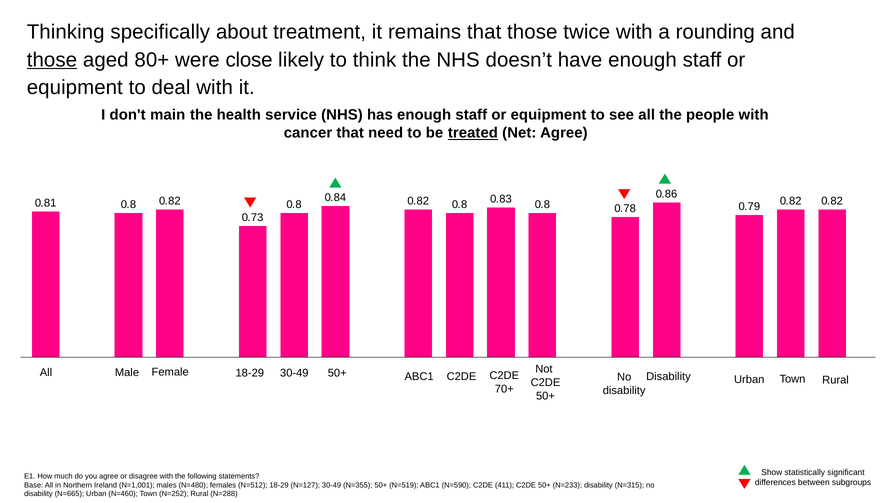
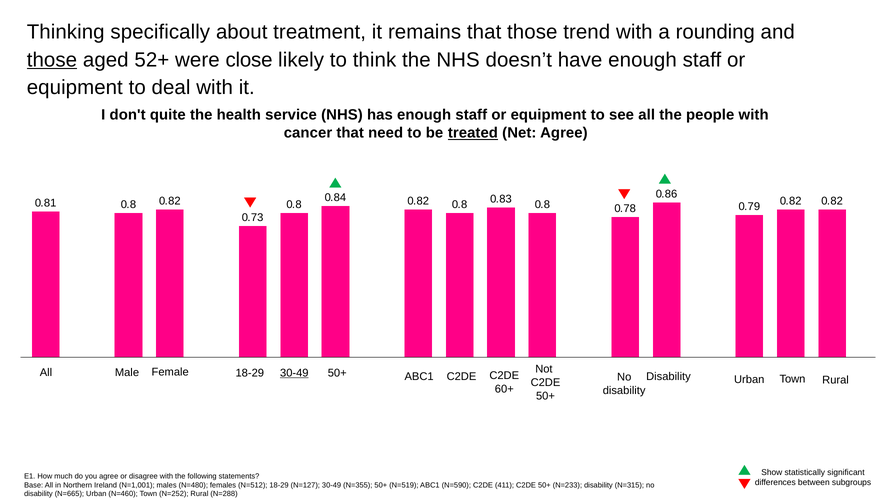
twice: twice -> trend (587, 32)
80+: 80+ -> 52+ (152, 60)
main: main -> quite (168, 115)
30-49 underline: none -> present (294, 372)
70+: 70+ -> 60+ (504, 389)
